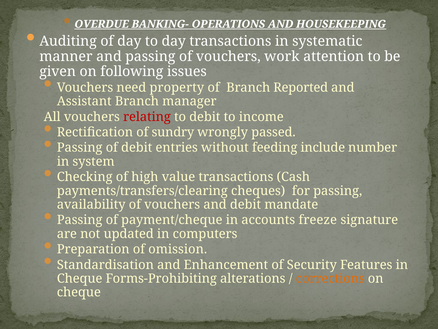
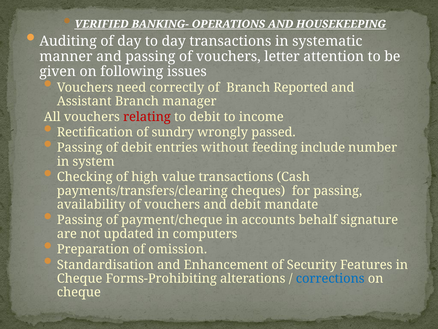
OVERDUE: OVERDUE -> VERIFIED (101, 24)
work: work -> letter (282, 56)
property: property -> correctly (177, 87)
freeze: freeze -> behalf (318, 220)
corrections colour: orange -> blue (330, 278)
